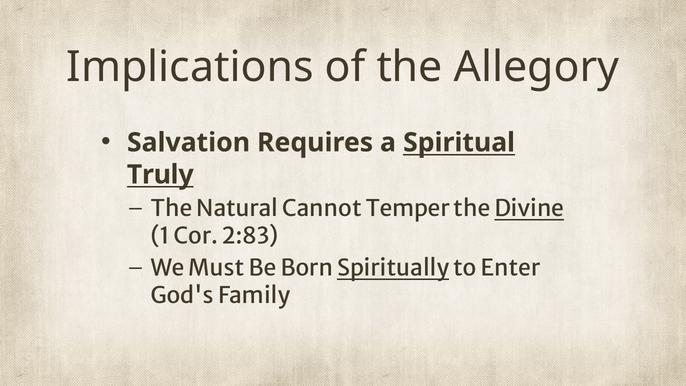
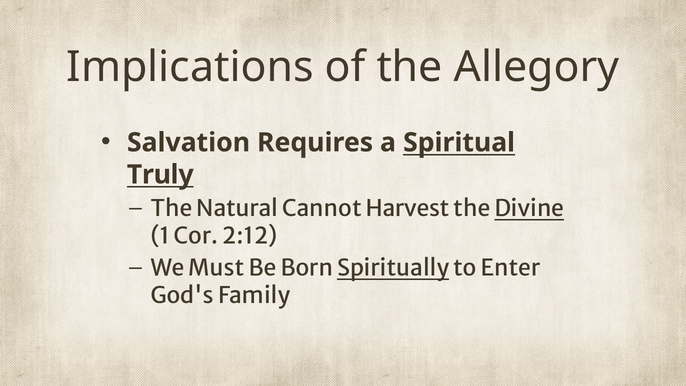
Temper: Temper -> Harvest (408, 209)
2:83: 2:83 -> 2:12 (250, 236)
